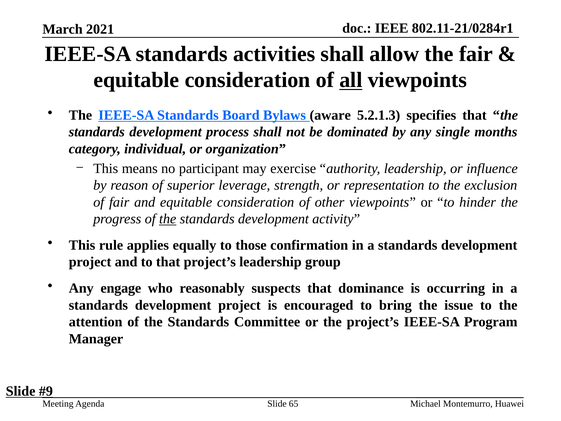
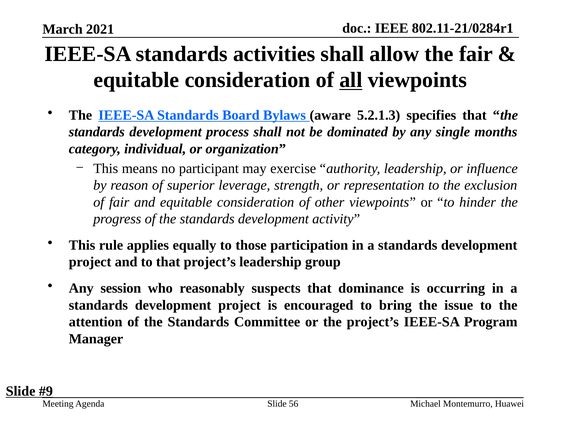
the underline: present -> none (168, 219)
confirmation: confirmation -> participation (309, 245)
engage: engage -> session (121, 288)
65: 65 -> 56 (294, 404)
